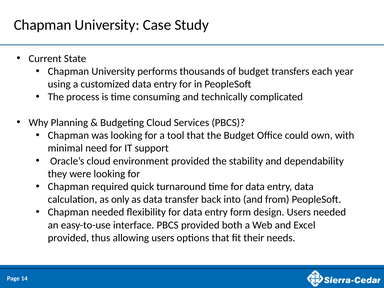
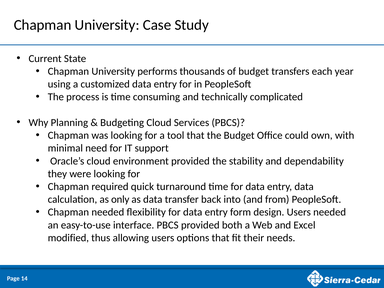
provided: provided -> modified (68, 238)
